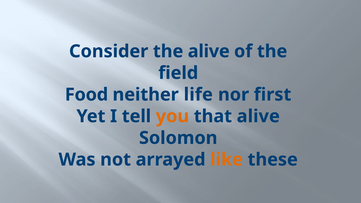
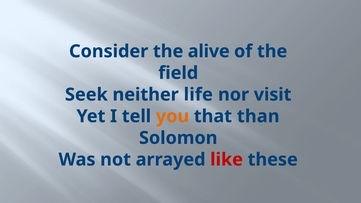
Food: Food -> Seek (86, 95)
first: first -> visit (273, 95)
that alive: alive -> than (258, 116)
like colour: orange -> red (227, 160)
